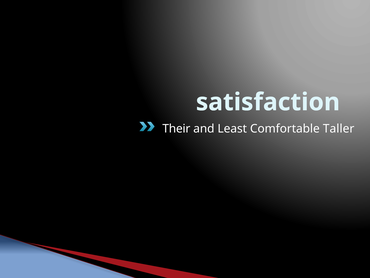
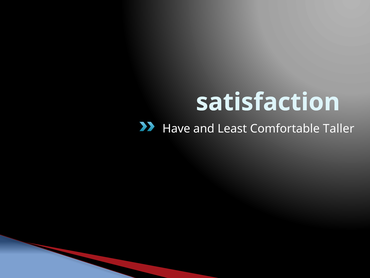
Their: Their -> Have (176, 128)
